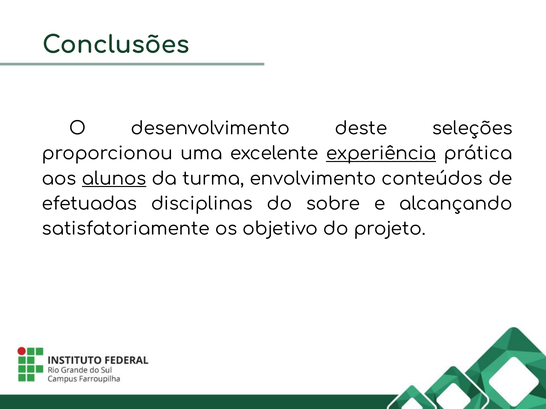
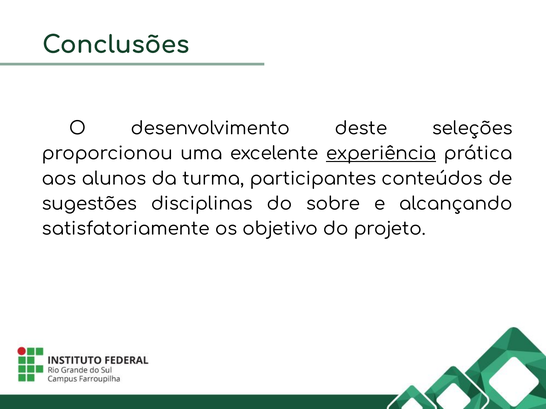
alunos underline: present -> none (114, 179)
envolvimento: envolvimento -> participantes (313, 179)
efetuadas: efetuadas -> sugestões (89, 204)
